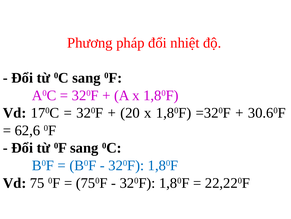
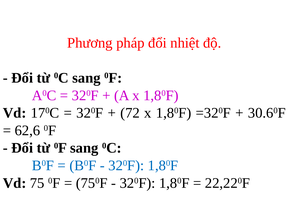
20: 20 -> 72 (130, 113)
